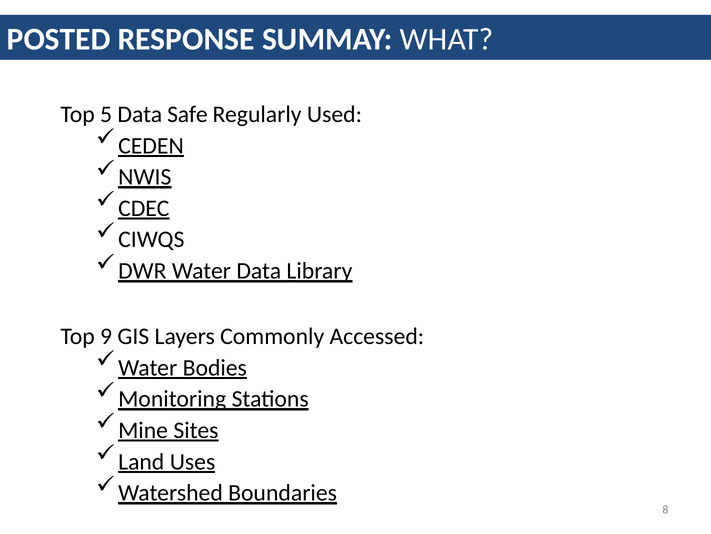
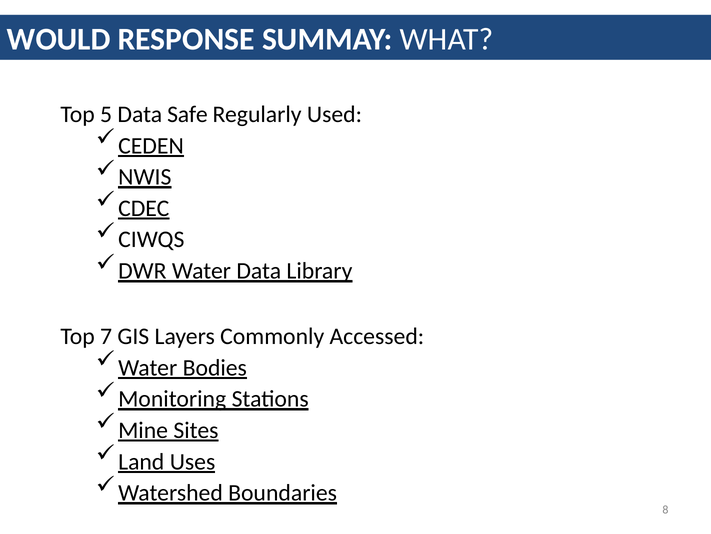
POSTED: POSTED -> WOULD (59, 39)
9: 9 -> 7 (106, 336)
